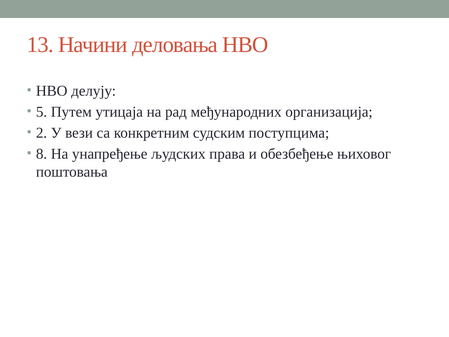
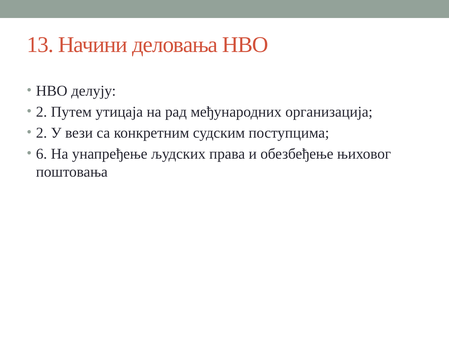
5: 5 -> 2 (42, 112)
8: 8 -> 6 (42, 154)
